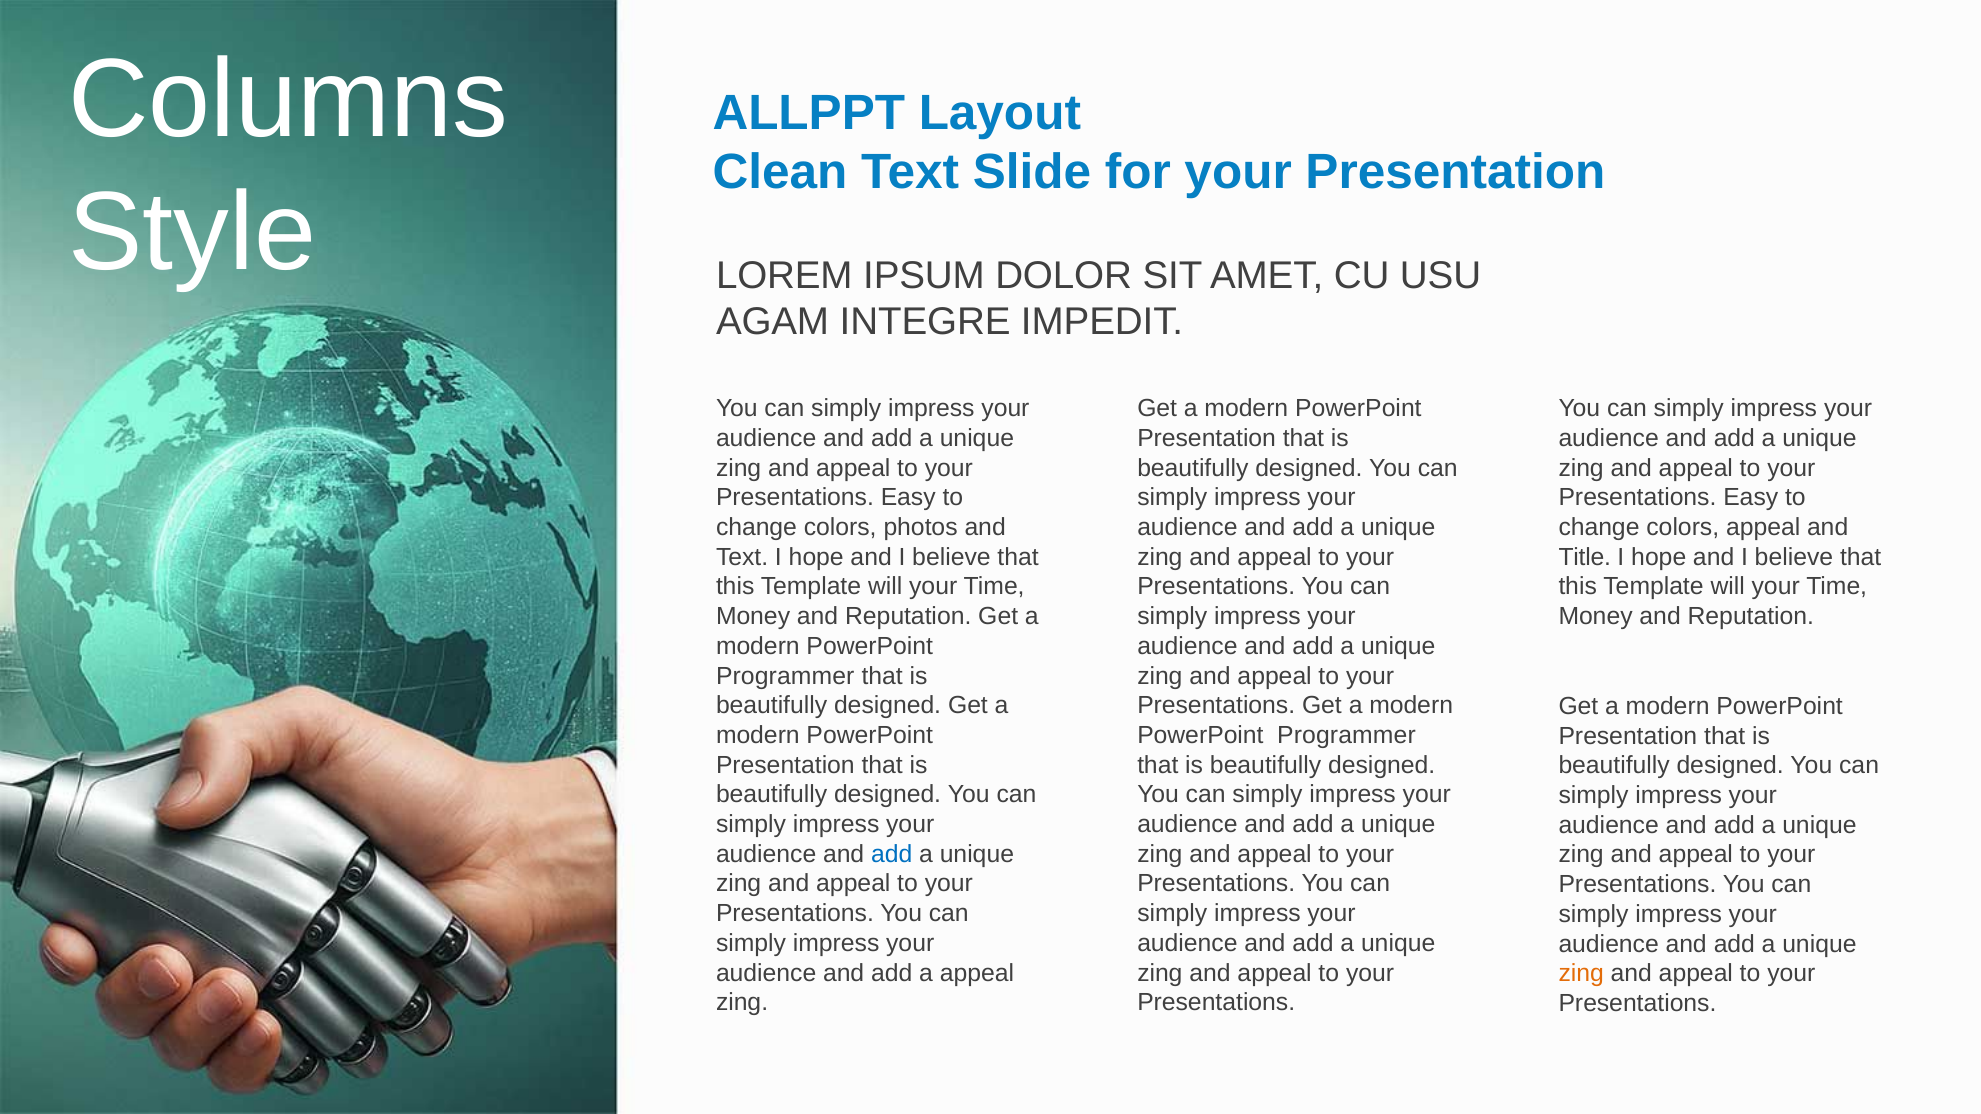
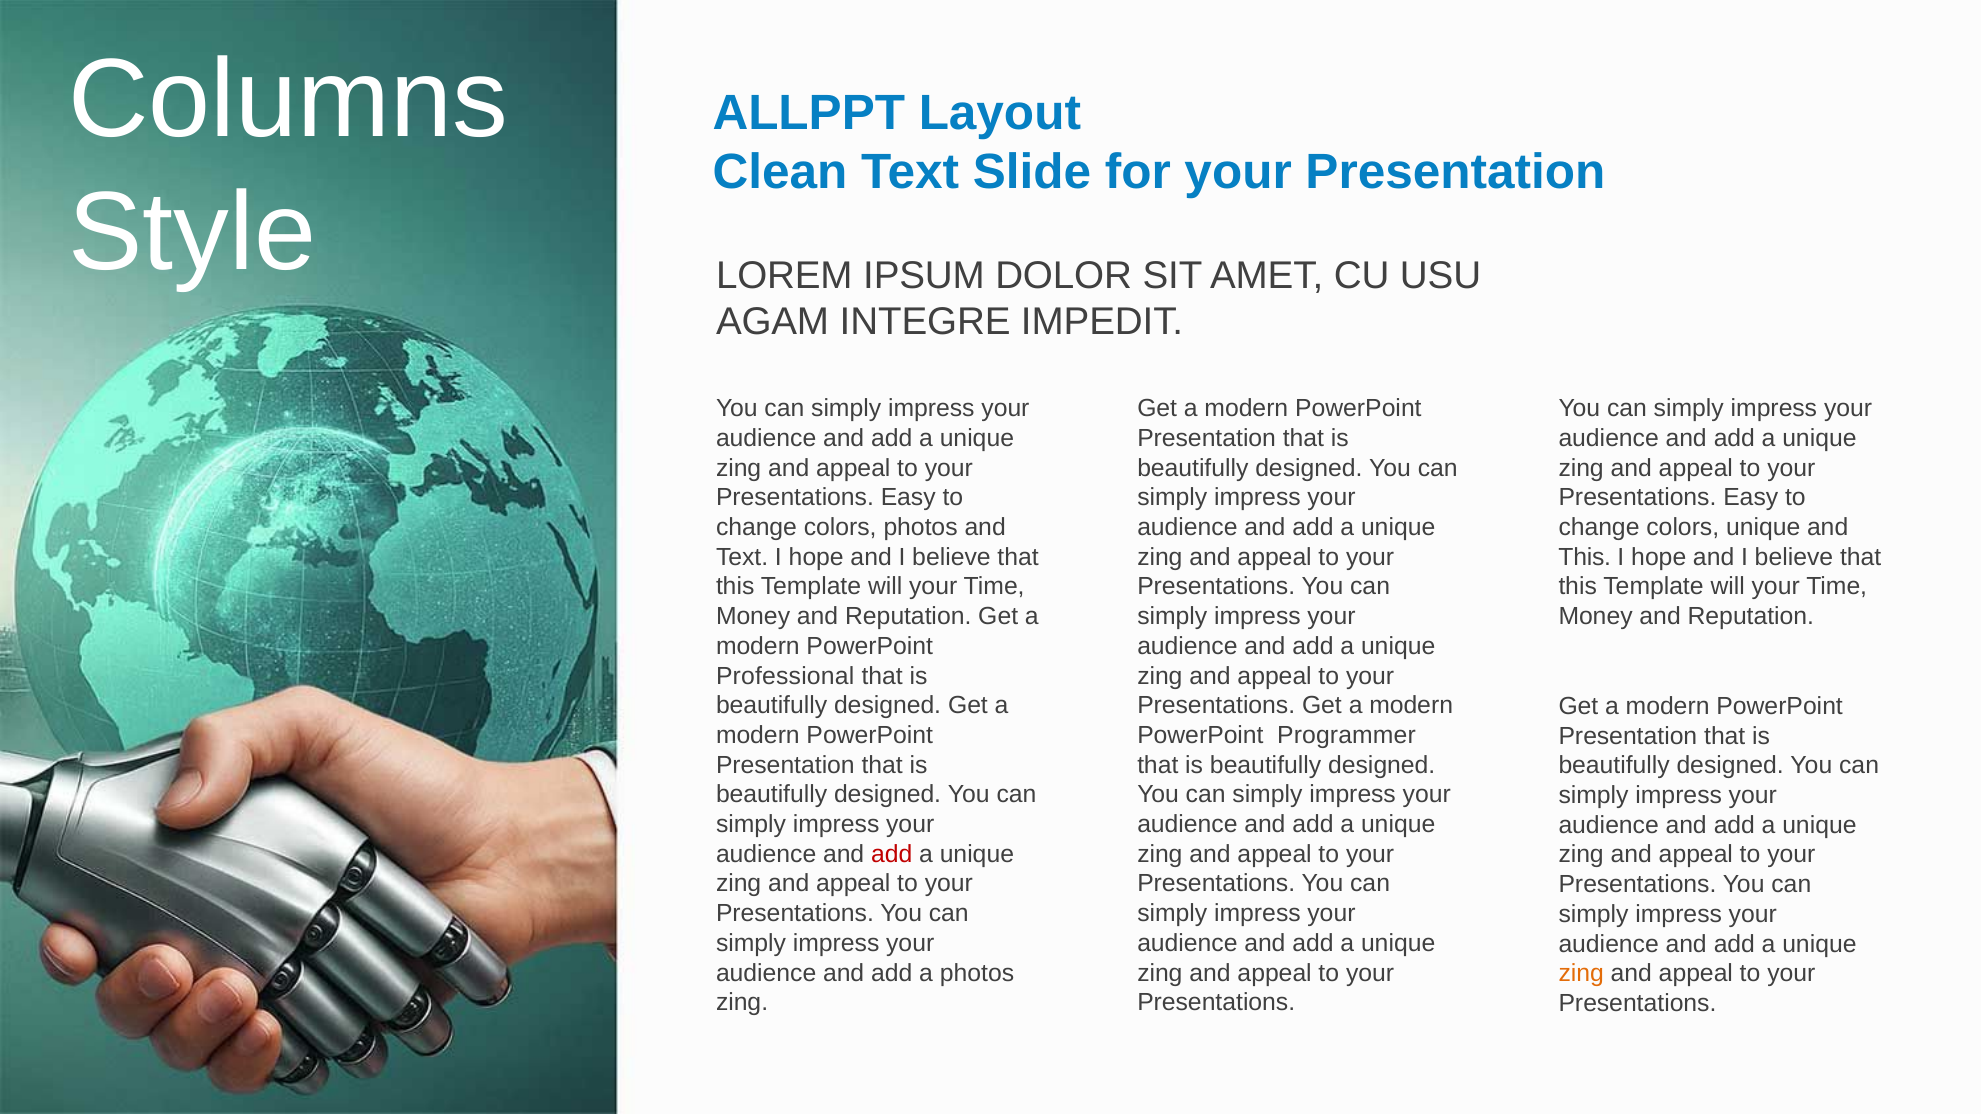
colors appeal: appeal -> unique (1763, 528)
Title: Title -> This (1585, 557)
Programmer: Programmer -> Professional (785, 676)
add colour: blue -> red (892, 854)
a appeal: appeal -> photos (977, 973)
